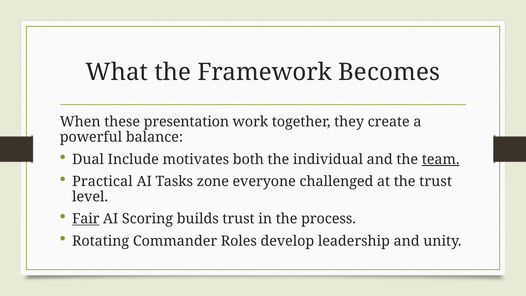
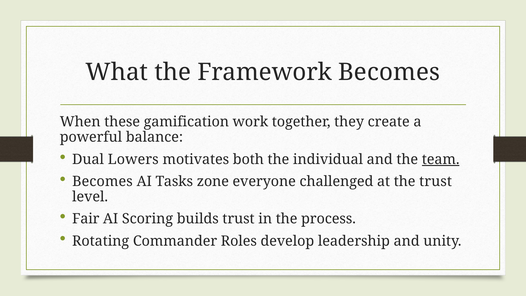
presentation: presentation -> gamification (186, 122)
Include: Include -> Lowers (133, 159)
Practical: Practical -> Becomes (102, 181)
Fair underline: present -> none (86, 219)
